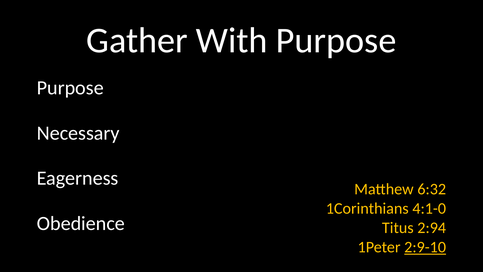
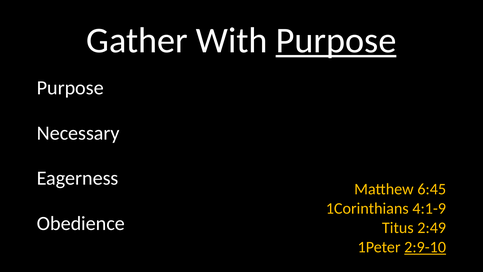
Purpose underline: none -> present (336, 41)
6:32: 6:32 -> 6:45 (432, 189)
4:1-0: 4:1-0 -> 4:1-9 (429, 208)
2:94: 2:94 -> 2:49 (432, 228)
